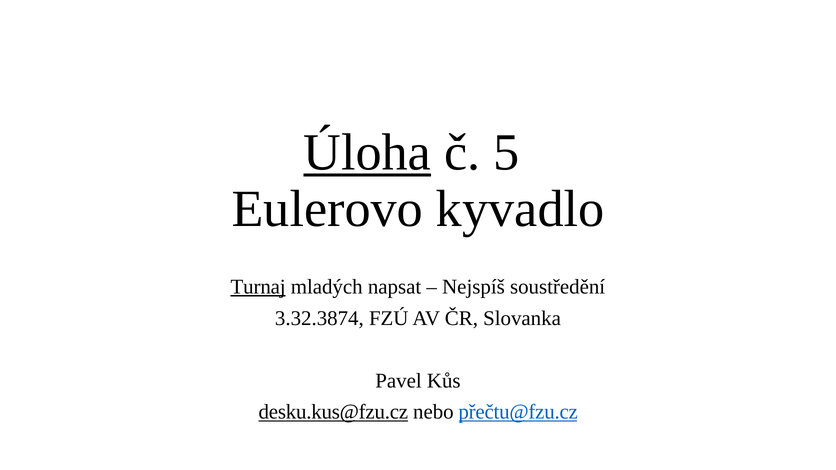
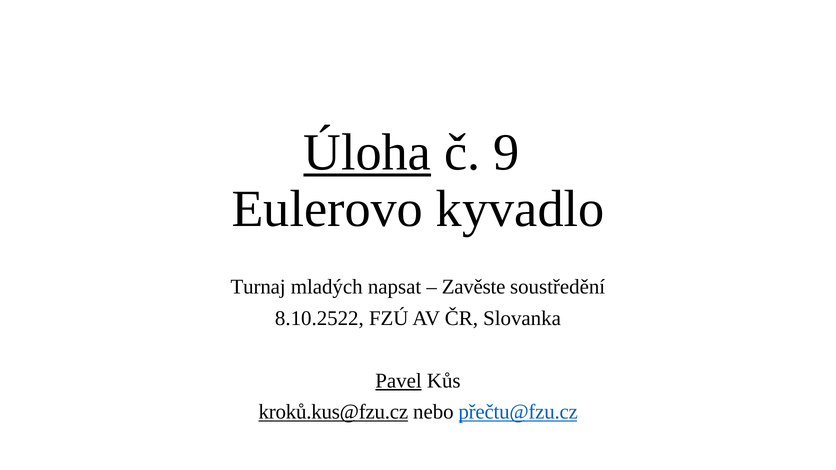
5: 5 -> 9 (506, 153)
Turnaj underline: present -> none (258, 287)
Nejspíš: Nejspíš -> Zavěste (474, 287)
3.32.3874: 3.32.3874 -> 8.10.2522 (319, 318)
Pavel underline: none -> present (399, 381)
desku.kus@fzu.cz: desku.kus@fzu.cz -> kroků.kus@fzu.cz (333, 412)
